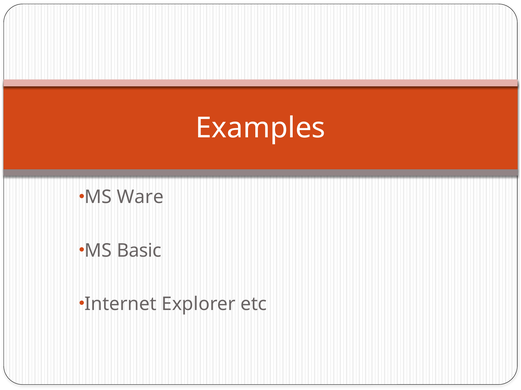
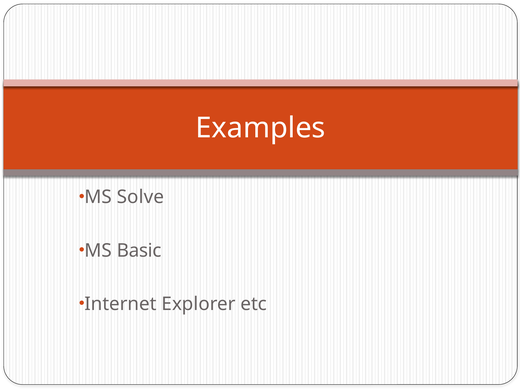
Ware: Ware -> Solve (140, 198)
